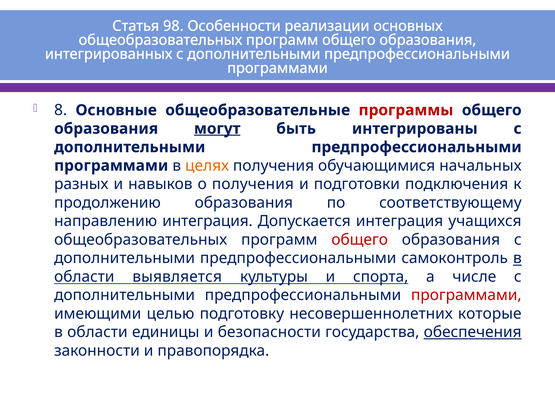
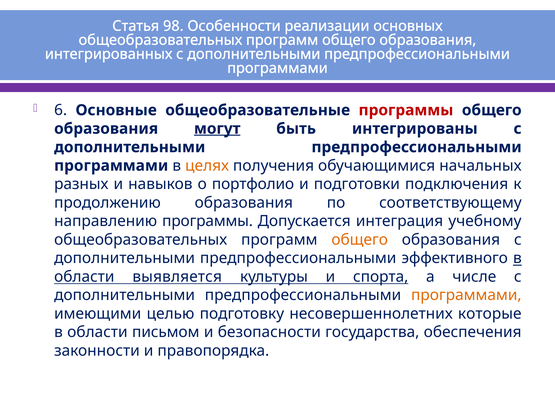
8: 8 -> 6 (61, 110)
о получения: получения -> портфолио (253, 184)
направлению интеграция: интеграция -> программы (208, 221)
учащихся: учащихся -> учебному (485, 221)
общего colour: red -> orange (360, 240)
самоконтроль: самоконтроль -> эффективного (455, 258)
программами colour: red -> orange (466, 295)
единицы: единицы -> письмом (166, 332)
обеспечения underline: present -> none (473, 332)
